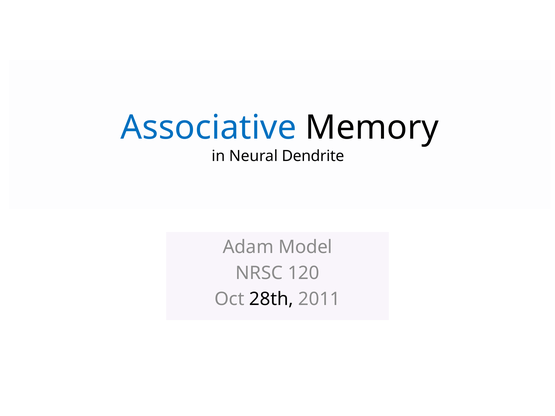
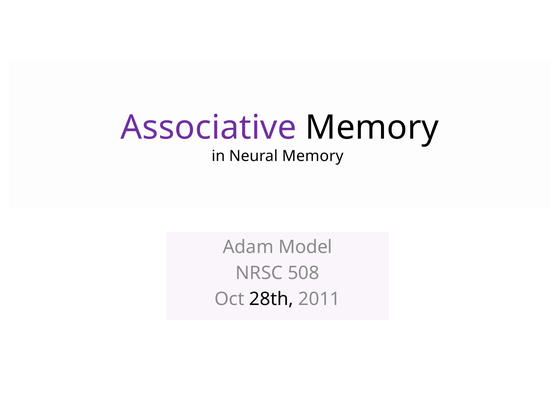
Associative colour: blue -> purple (208, 128)
Neural Dendrite: Dendrite -> Memory (313, 156)
120: 120 -> 508 (304, 273)
